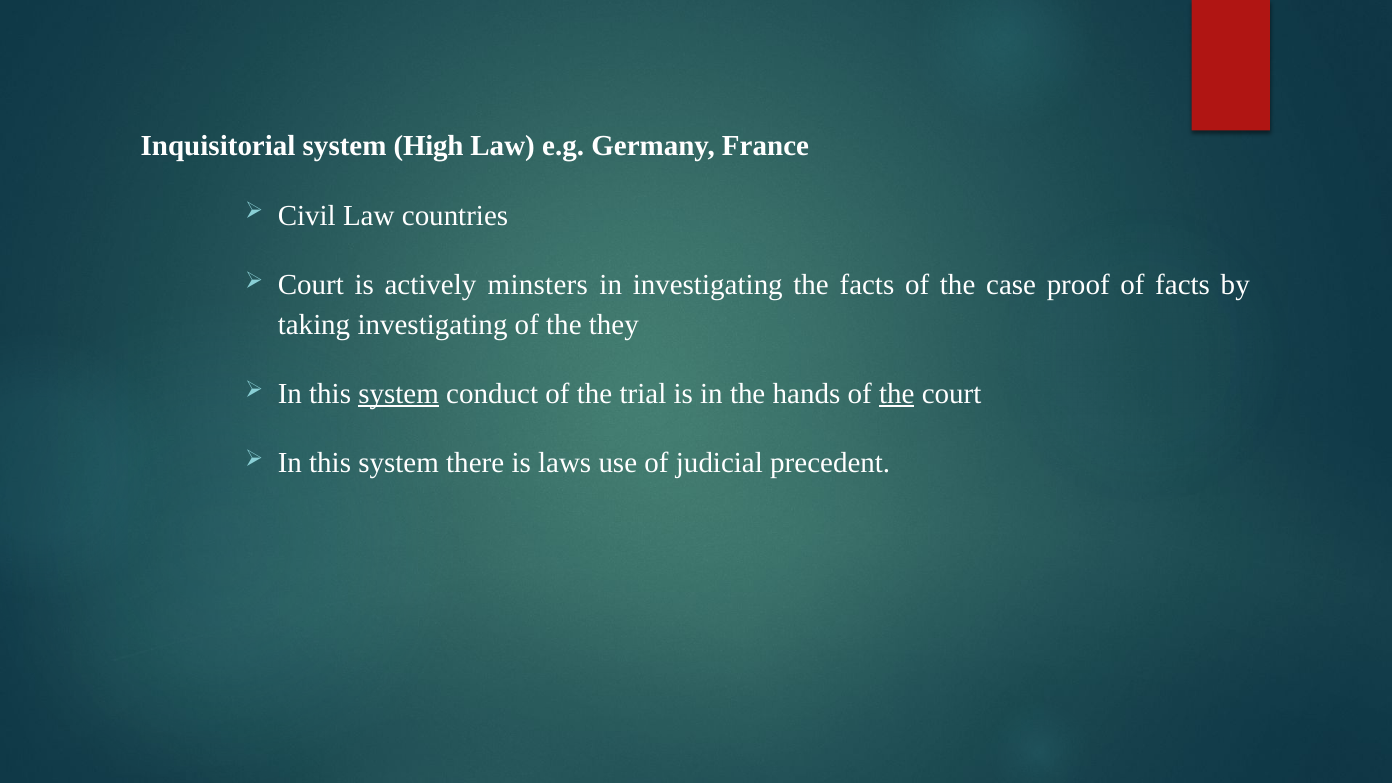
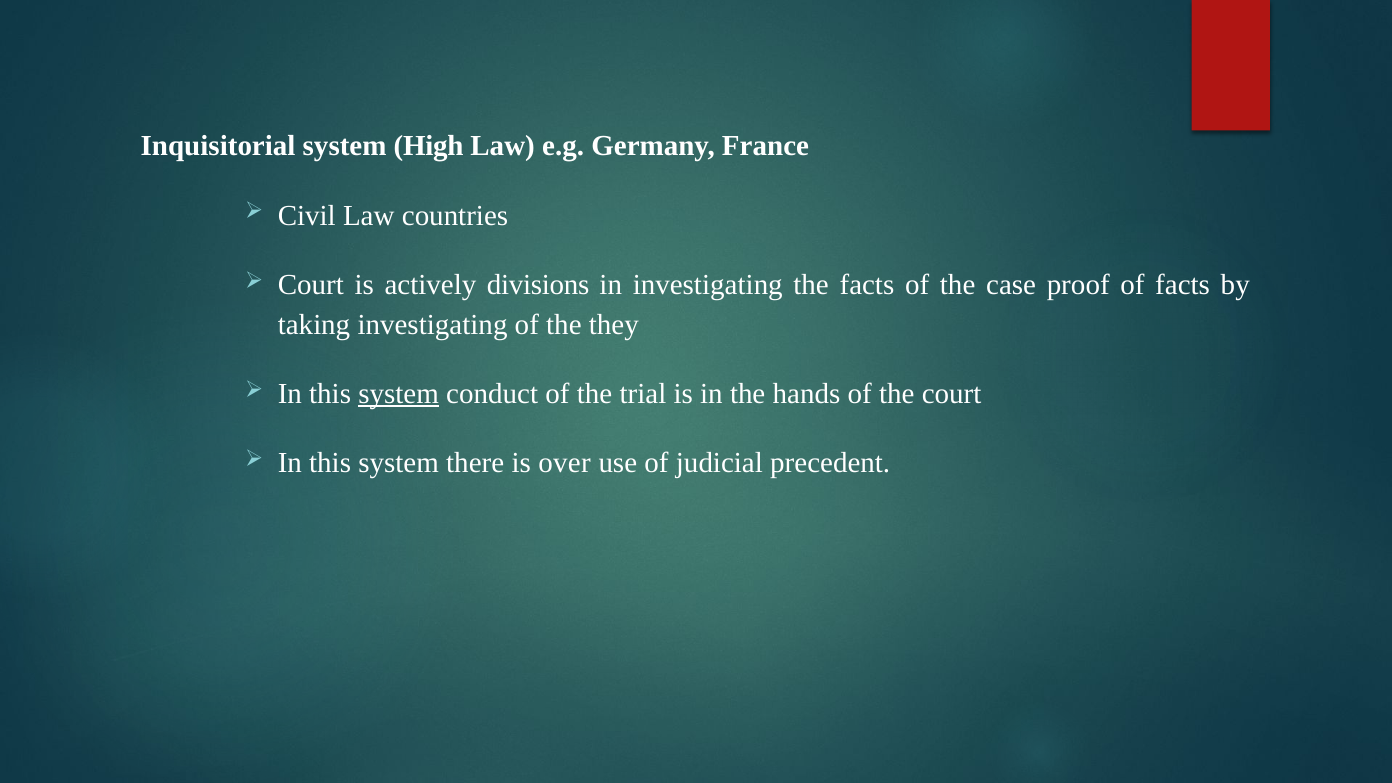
minsters: minsters -> divisions (538, 285)
the underline: present -> none (897, 394)
laws: laws -> over (565, 463)
